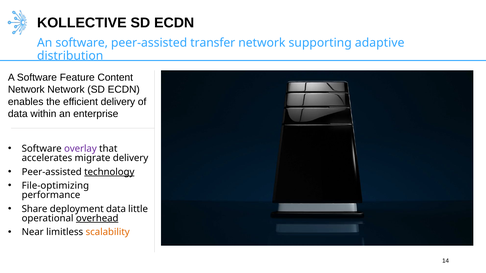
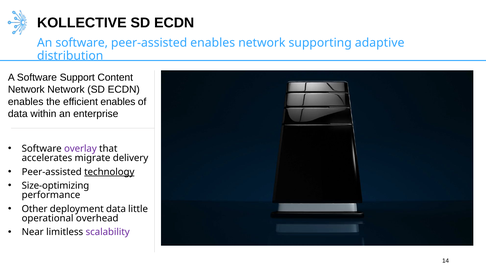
peer-assisted transfer: transfer -> enables (213, 43)
Feature: Feature -> Support (77, 78)
efficient delivery: delivery -> enables (118, 102)
File-optimizing: File-optimizing -> Size-optimizing (55, 186)
Share: Share -> Other (35, 209)
overhead underline: present -> none (97, 219)
scalability colour: orange -> purple (108, 232)
